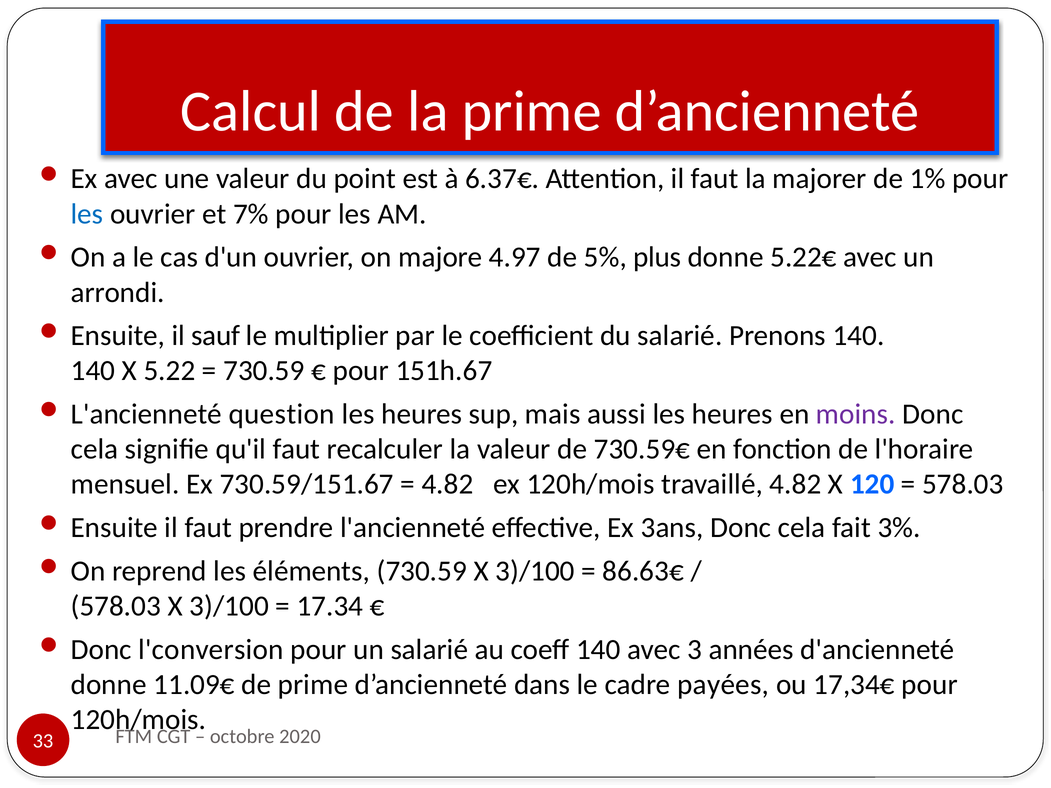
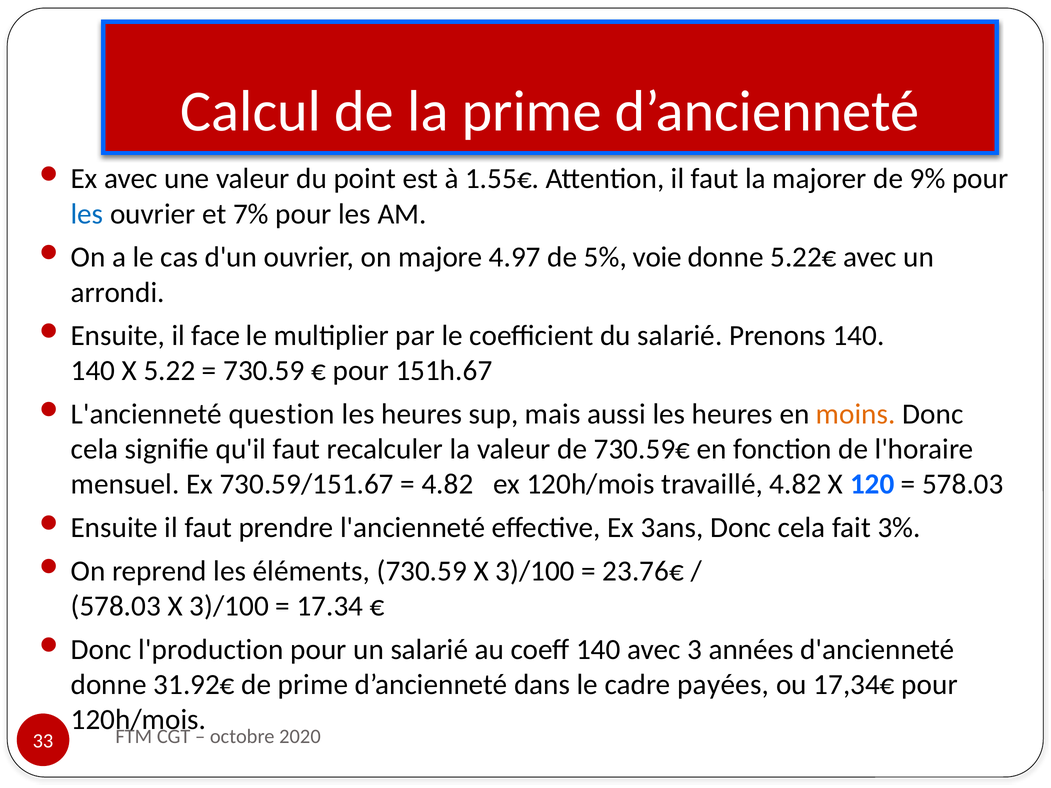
6.37€: 6.37€ -> 1.55€ (502, 179)
1%: 1% -> 9% (928, 179)
plus: plus -> voie (657, 257)
sauf: sauf -> face (216, 336)
moins colour: purple -> orange (856, 414)
86.63€: 86.63€ -> 23.76€ (643, 571)
l'conversion: l'conversion -> l'production (211, 650)
11.09€: 11.09€ -> 31.92€ (194, 685)
